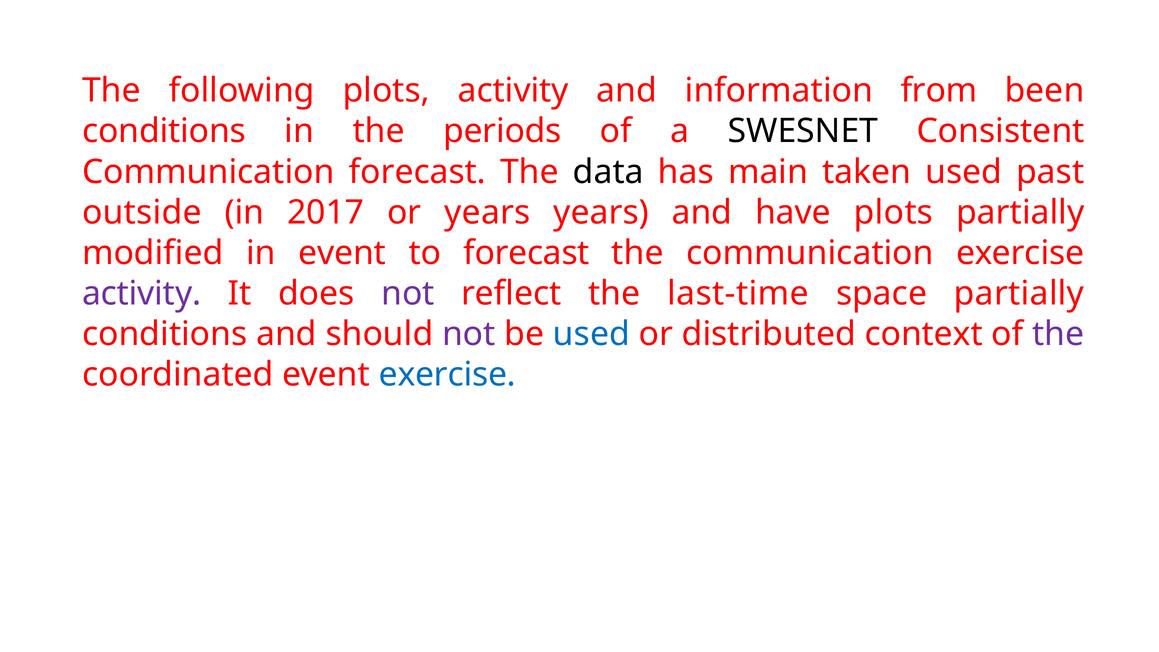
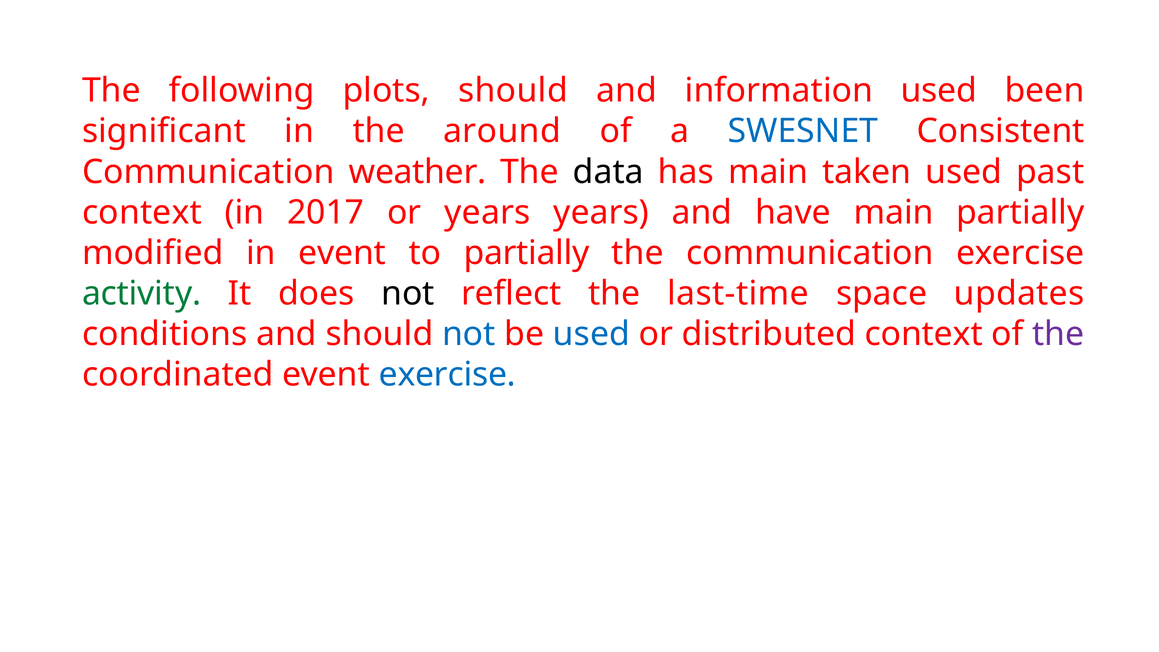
plots activity: activity -> should (513, 91)
information from: from -> used (939, 91)
conditions: conditions -> significant (164, 131)
periods: periods -> around (502, 131)
SWESNET colour: black -> blue (803, 131)
Communication forecast: forecast -> weather (418, 172)
outside: outside -> context (142, 212)
have plots: plots -> main (894, 212)
to forecast: forecast -> partially (526, 253)
activity colour: purple -> green (142, 294)
not colour: purple -> black (408, 294)
space partially: partially -> updates (1019, 294)
not colour: purple -> blue (469, 334)
